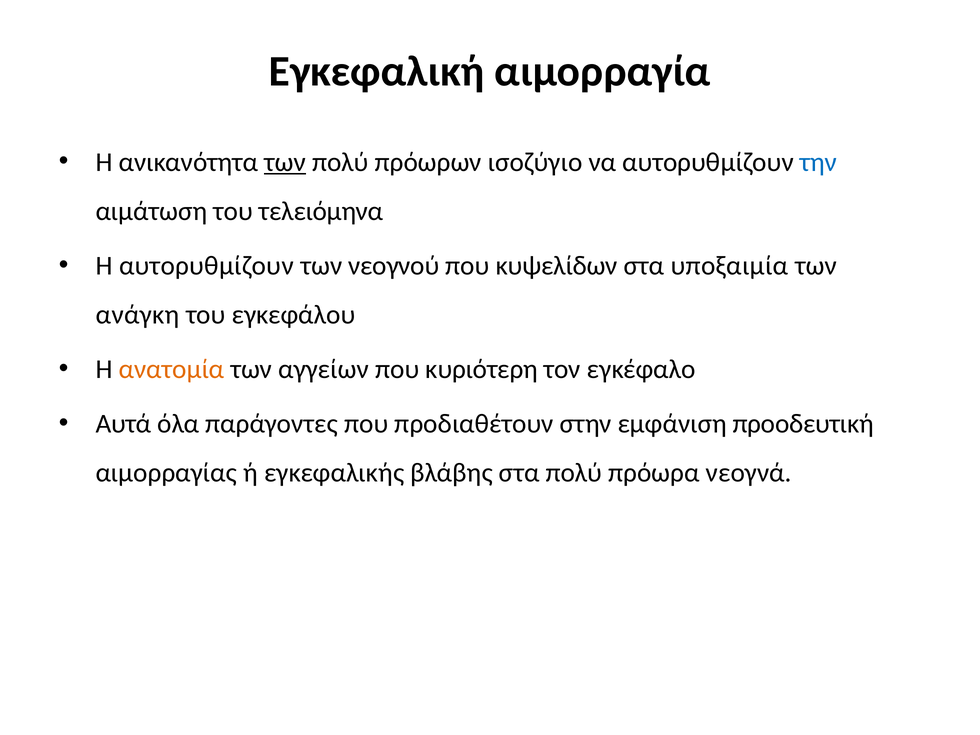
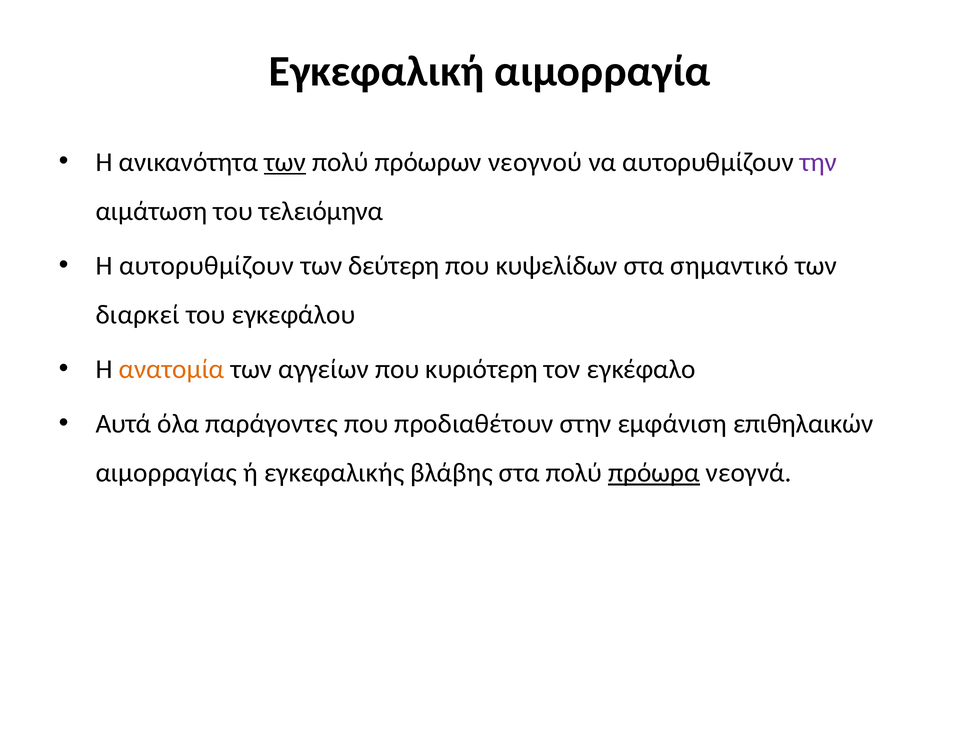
ισοζύγιο: ισοζύγιο -> νεογνού (535, 162)
την colour: blue -> purple (818, 162)
νεογνού: νεογνού -> δεύτερη (394, 266)
υποξαιμία: υποξαιμία -> σημαντικό (730, 266)
ανάγκη: ανάγκη -> διαρκεί (138, 315)
προοδευτική: προοδευτική -> επιθηλαικών (803, 424)
πρόωρα underline: none -> present (654, 473)
